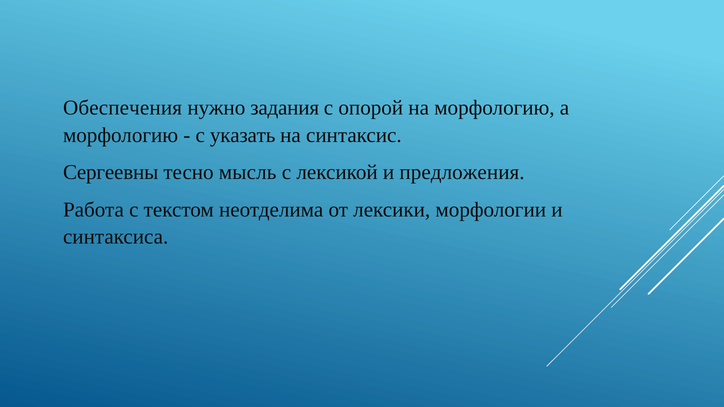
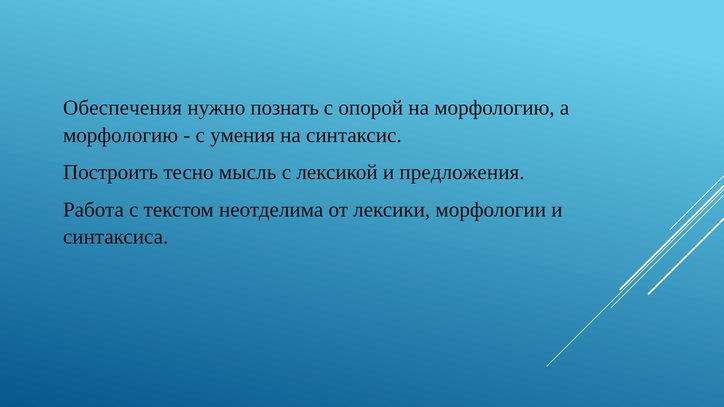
задания: задания -> познать (285, 108)
указать: указать -> умения (243, 135)
Сергеевны: Сергеевны -> Построить (111, 172)
